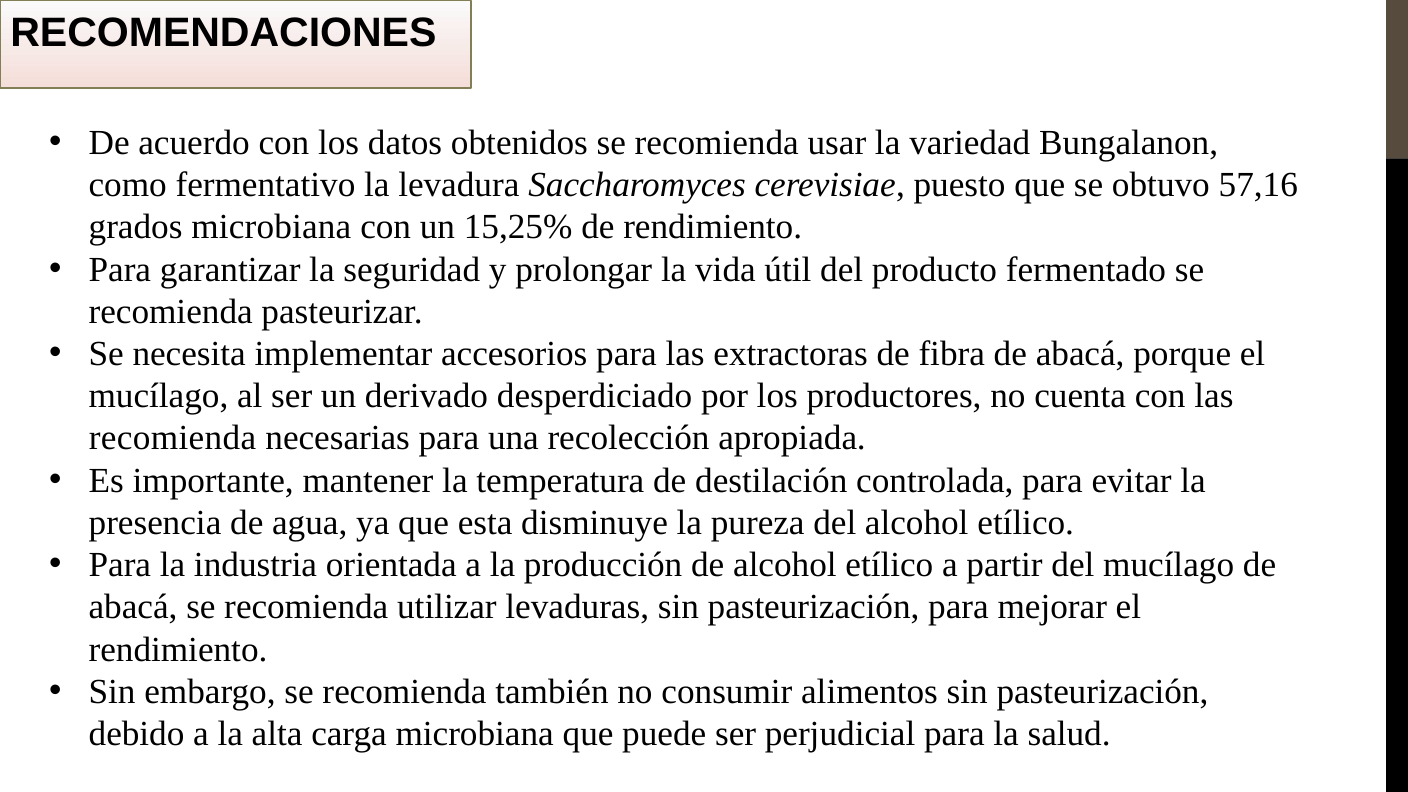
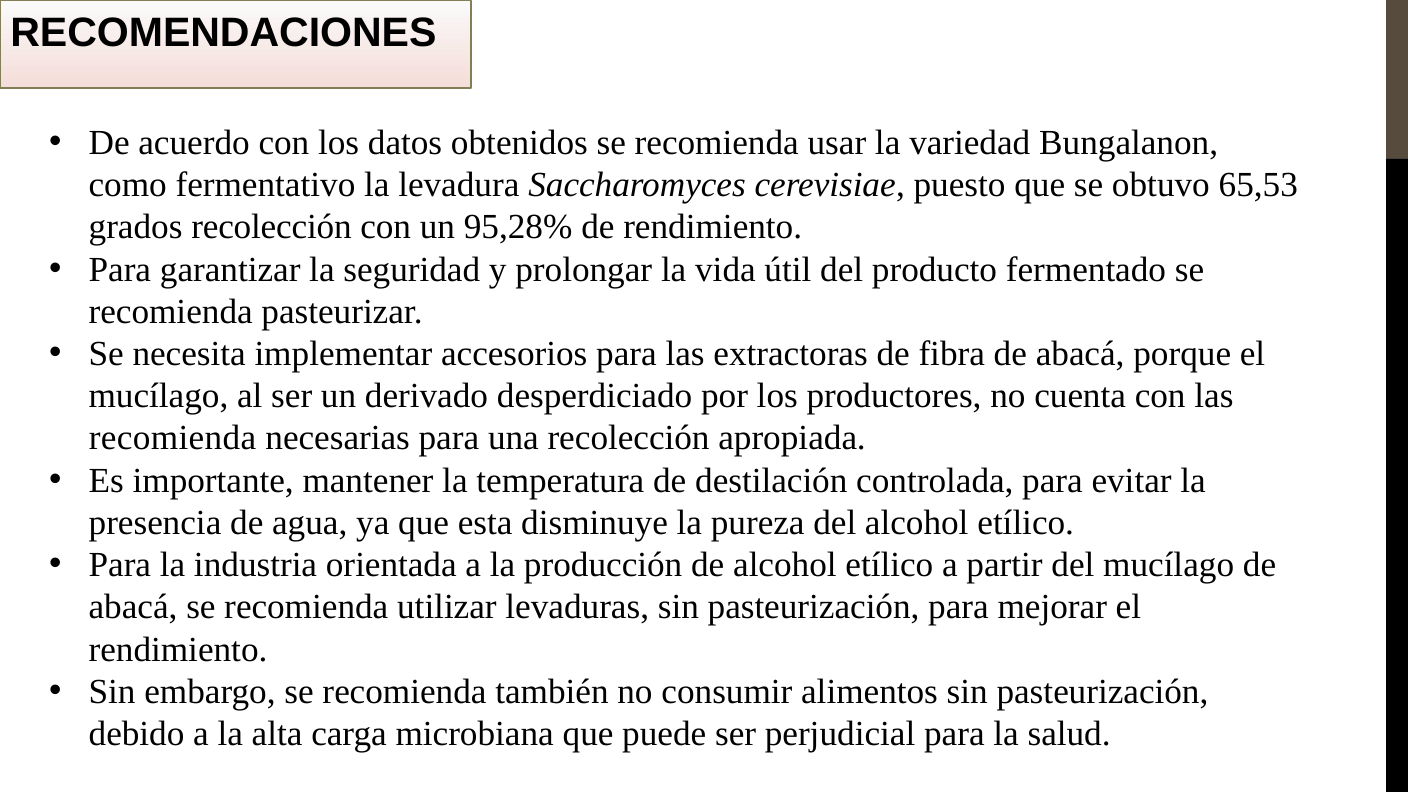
57,16: 57,16 -> 65,53 (1258, 185)
grados microbiana: microbiana -> recolección (271, 227)
15,25%: 15,25% -> 95,28% (518, 227)
